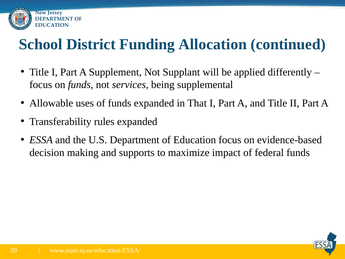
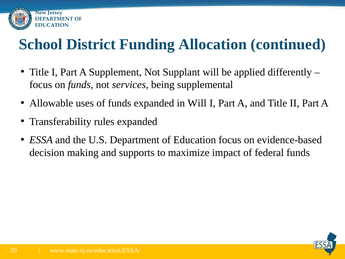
in That: That -> Will (197, 103)
